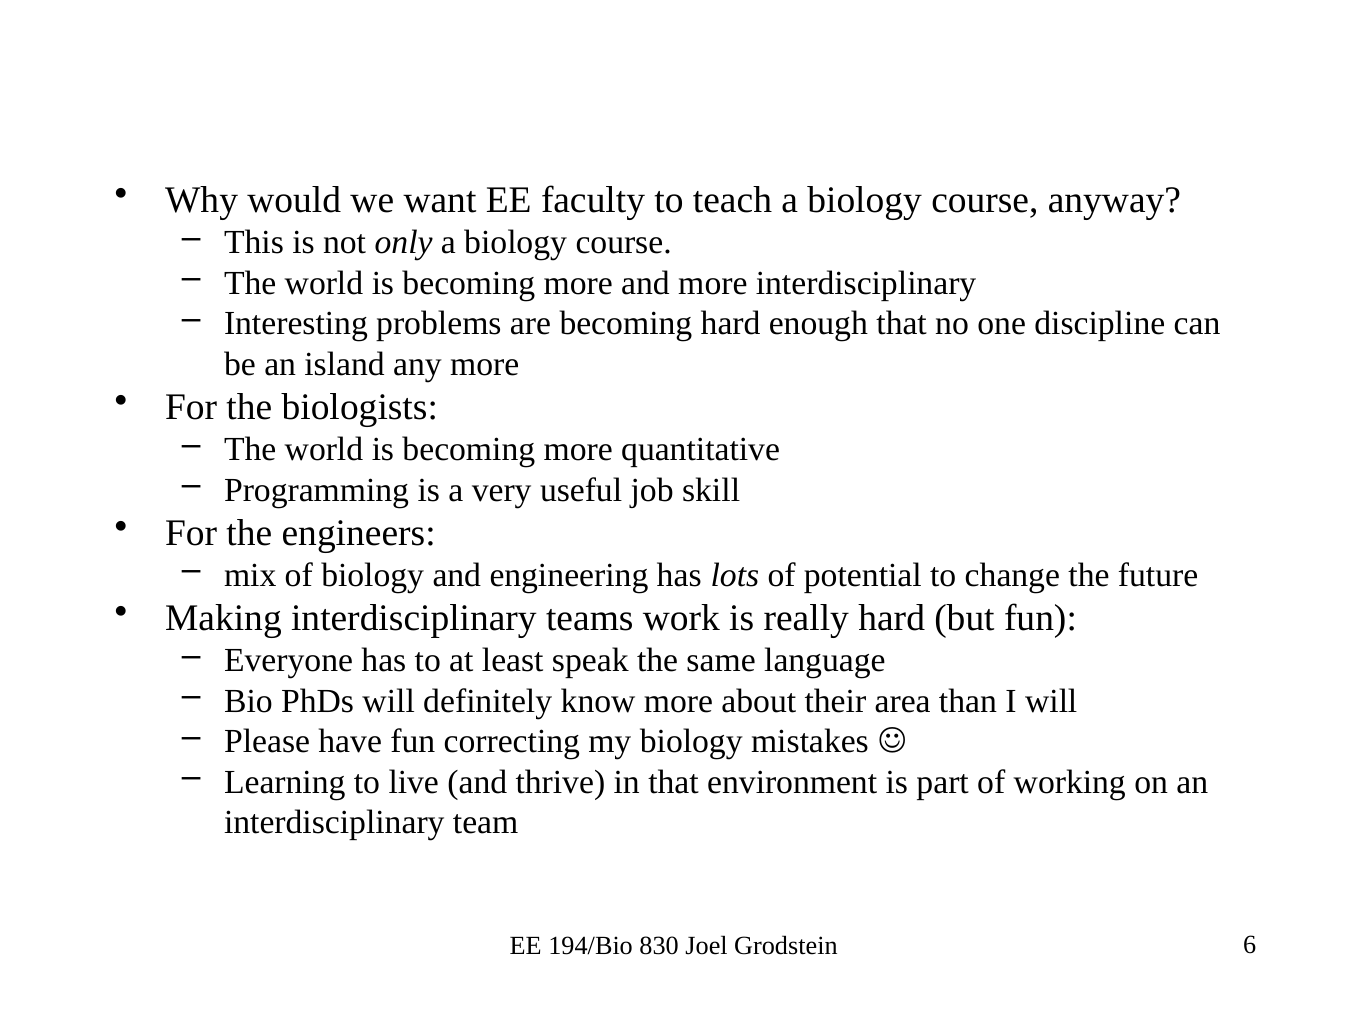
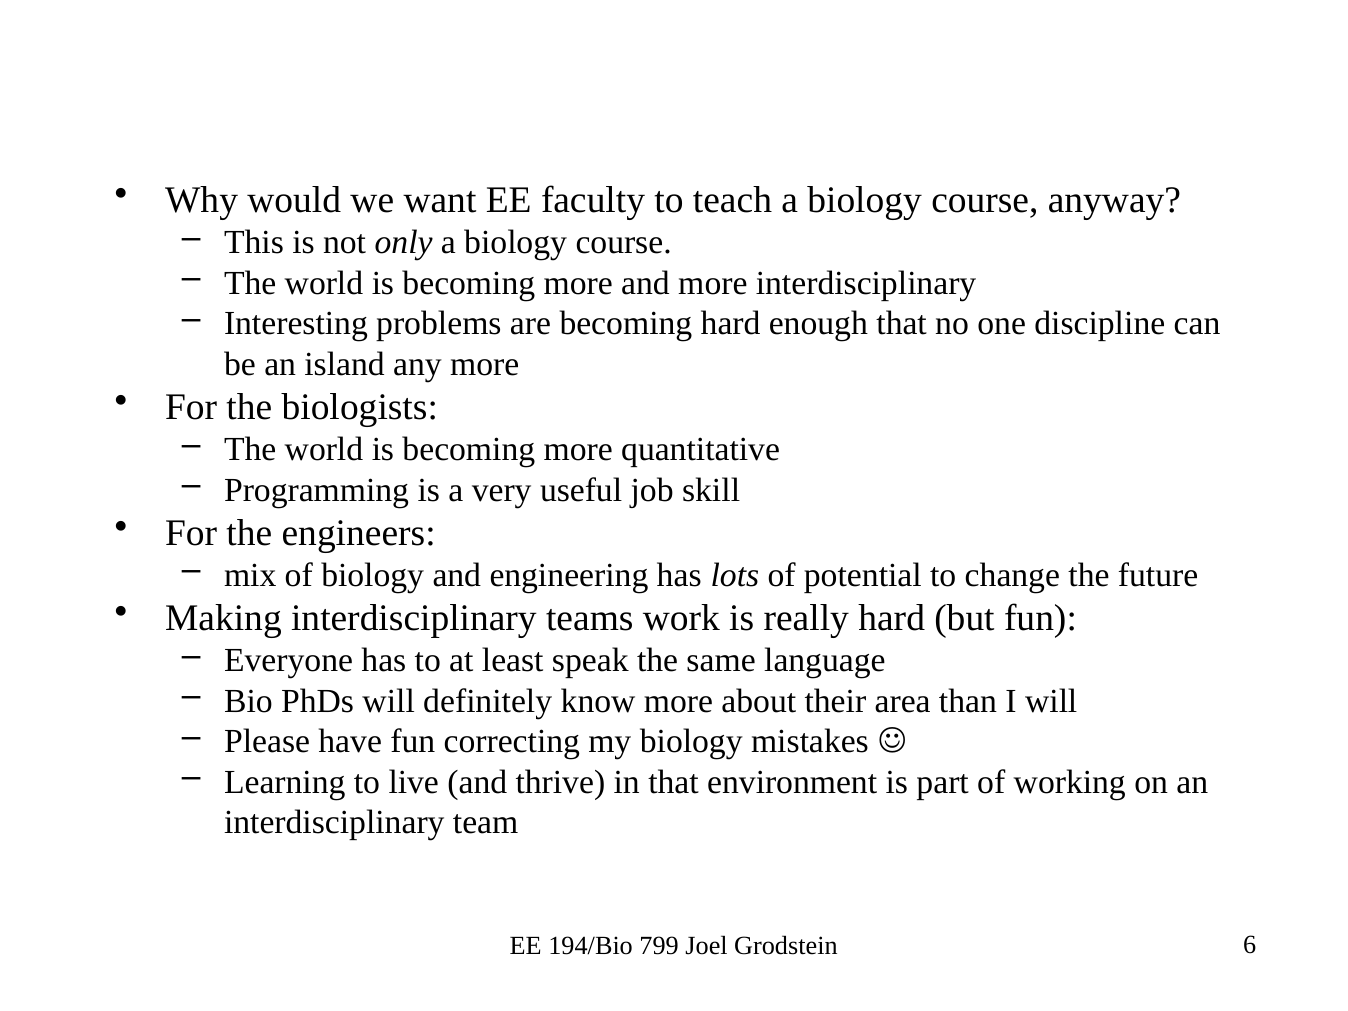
830: 830 -> 799 (659, 945)
